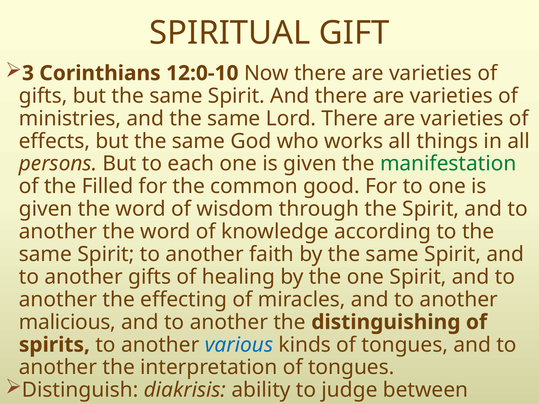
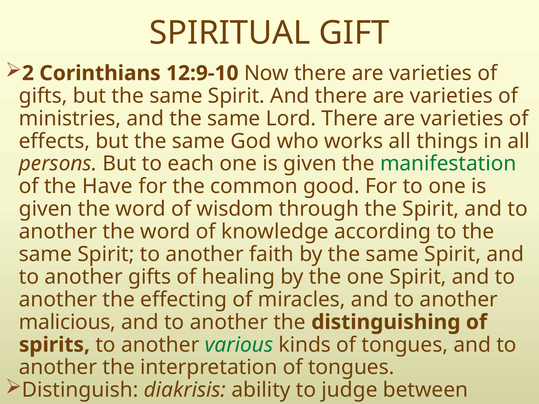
3: 3 -> 2 (28, 73)
12:0-10: 12:0-10 -> 12:9-10 (202, 73)
Filled: Filled -> Have (107, 186)
various colour: blue -> green (239, 345)
